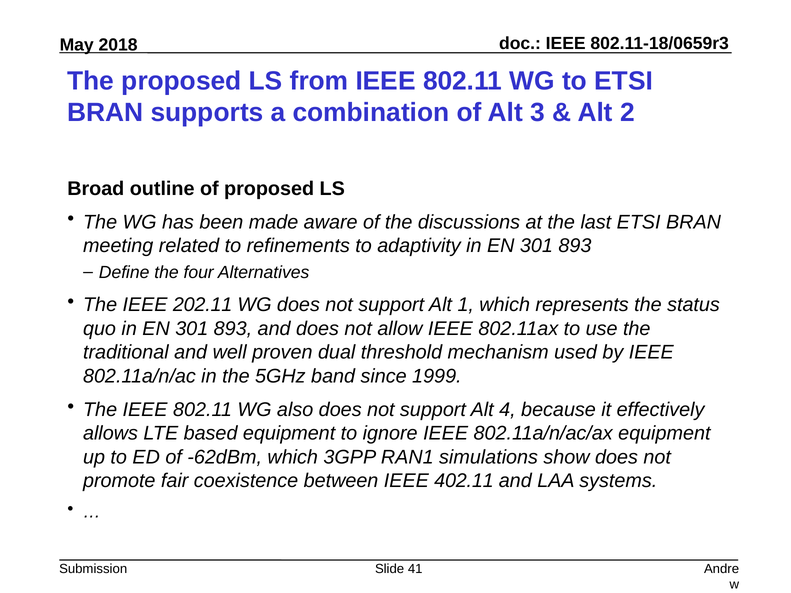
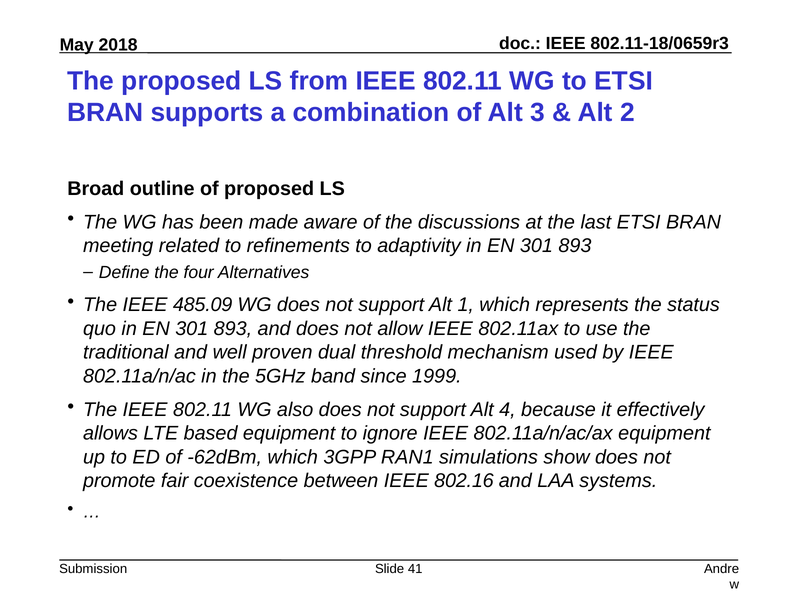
202.11: 202.11 -> 485.09 (203, 305)
402.11: 402.11 -> 802.16 (464, 481)
